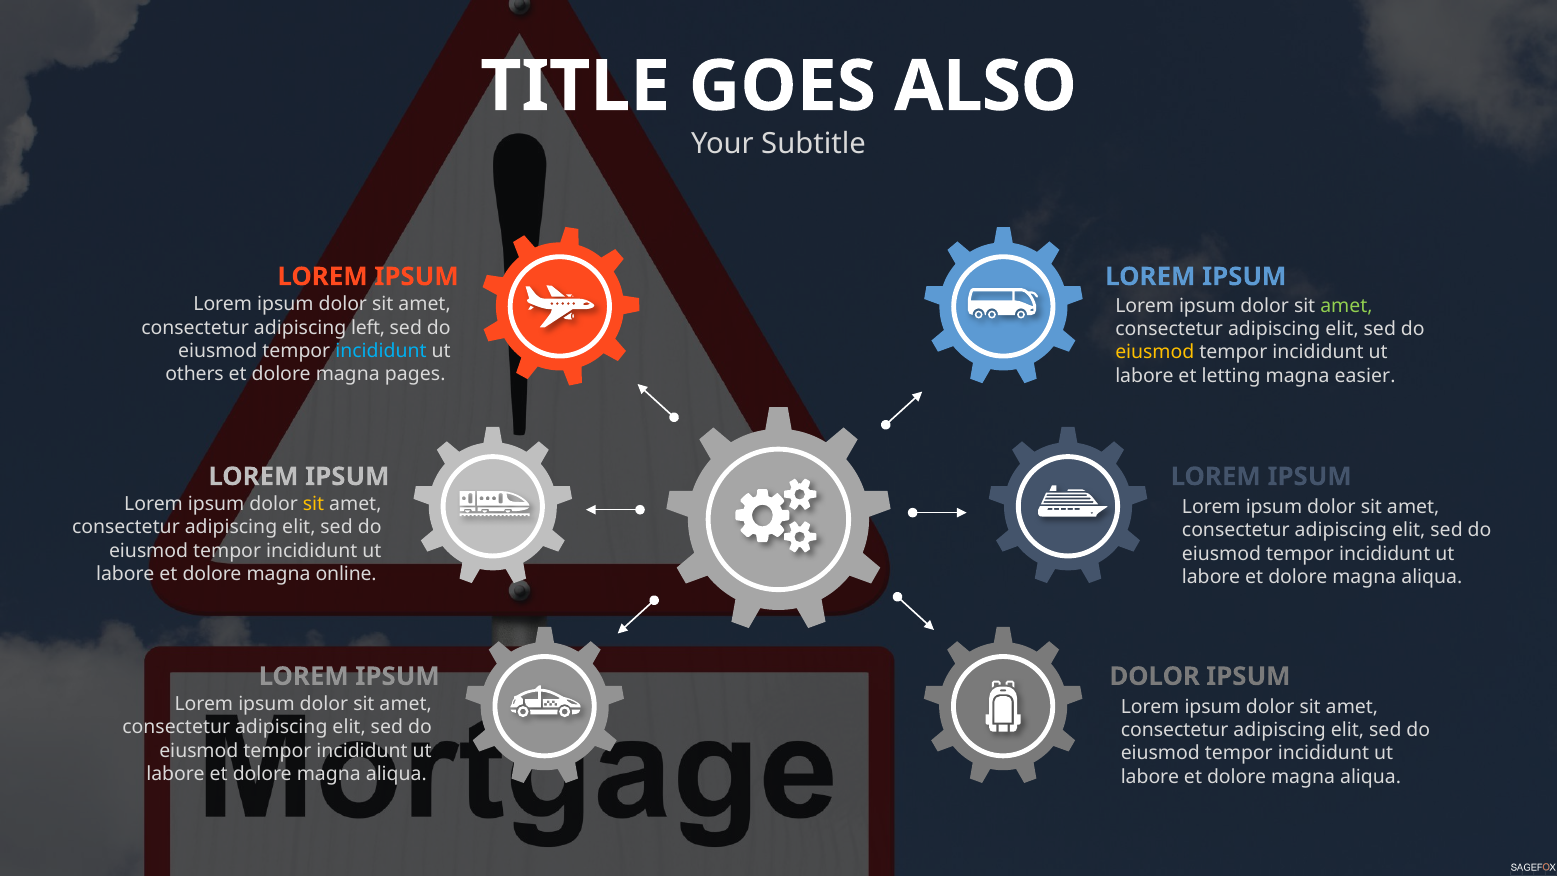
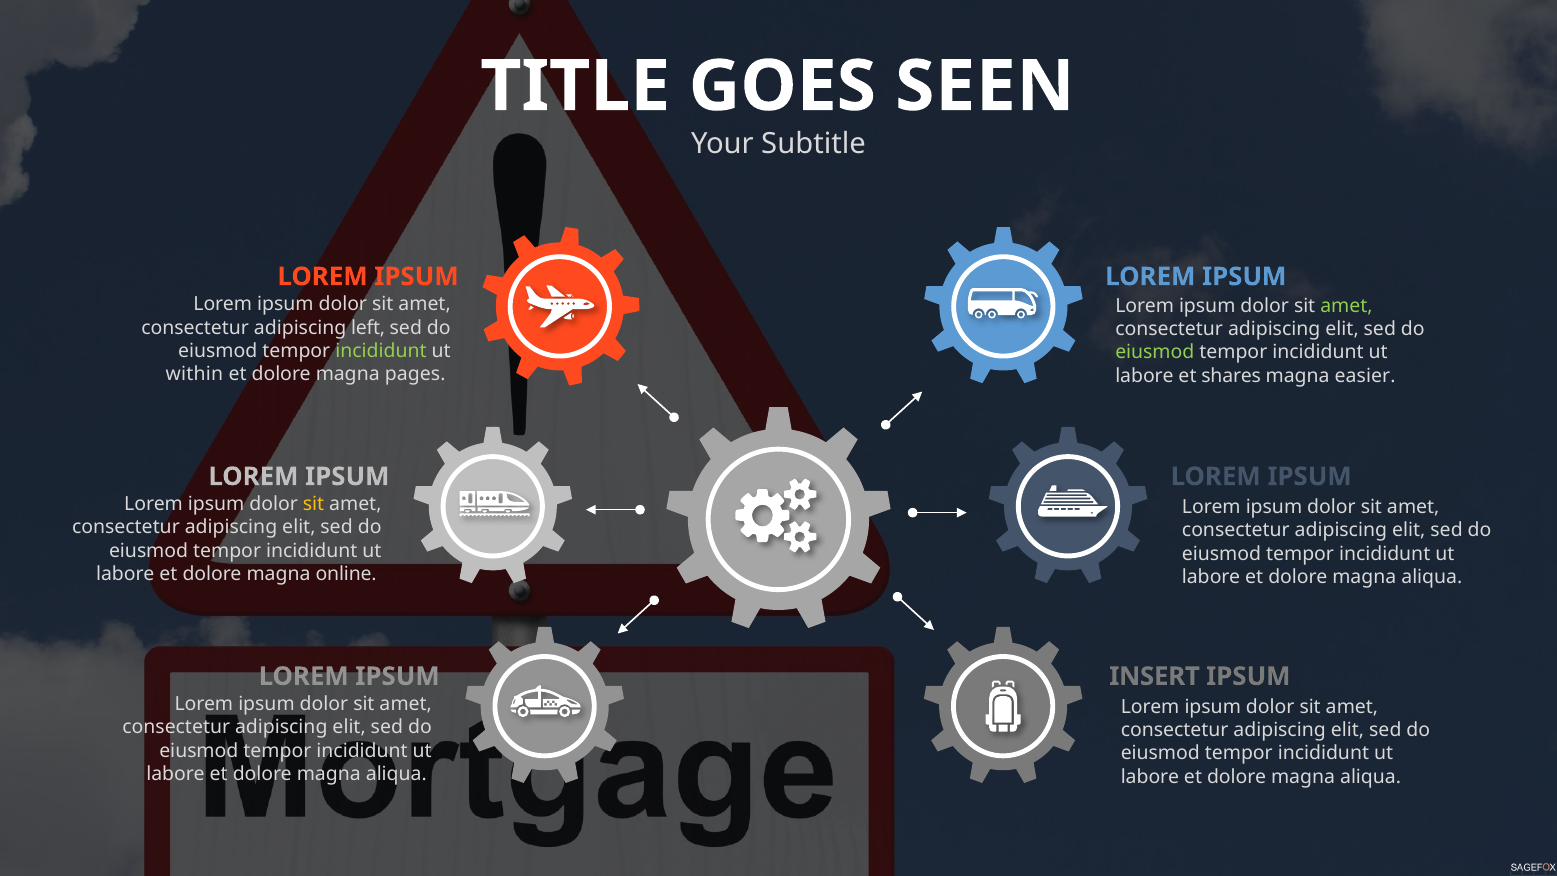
ALSO: ALSO -> SEEN (985, 86)
incididunt colour: light blue -> light green (381, 351)
eiusmod colour: yellow -> light green (1155, 352)
others: others -> within (194, 374)
letting: letting -> shares (1231, 376)
DOLOR: DOLOR -> INSERT (1155, 676)
